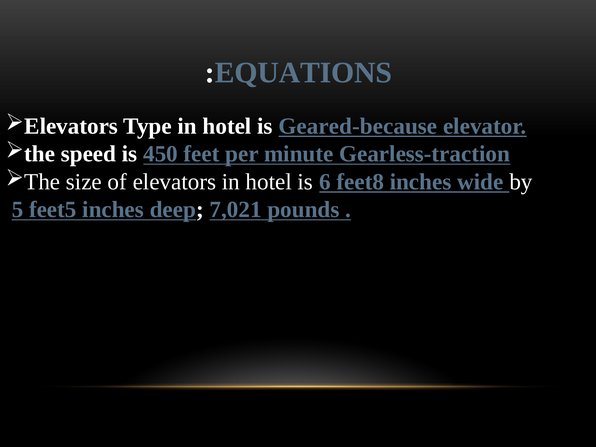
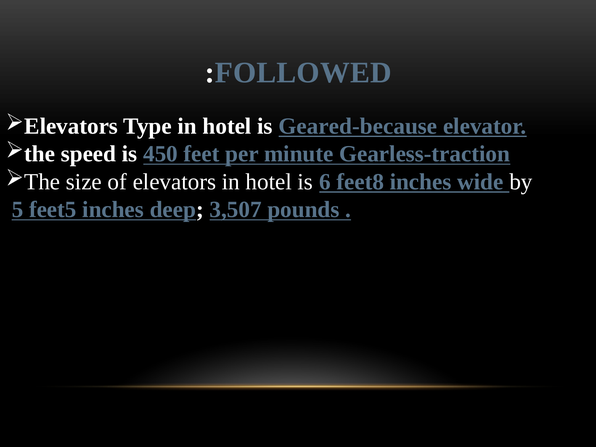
EQUATIONS: EQUATIONS -> FOLLOWED (303, 73)
7,021: 7,021 -> 3,507 (236, 210)
